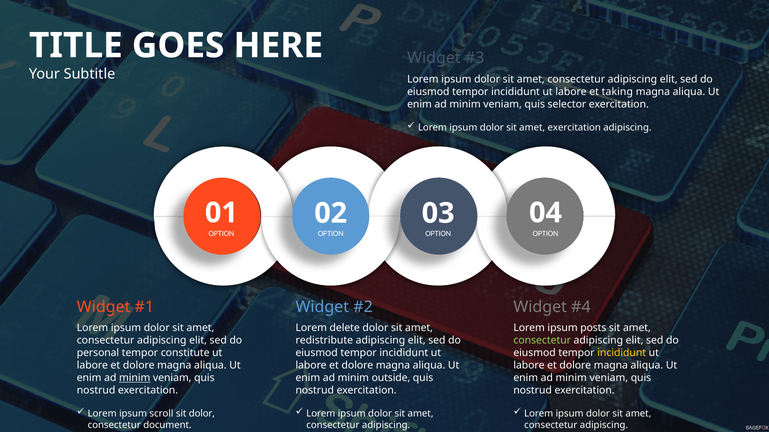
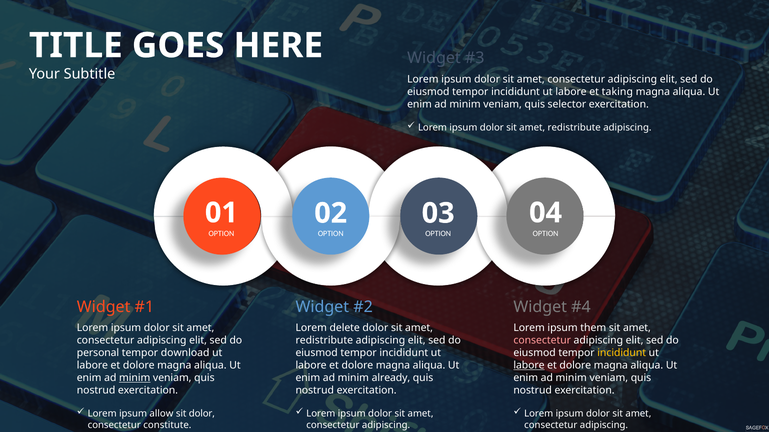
exercitation: exercitation -> redistribute (574, 128)
posts: posts -> them (593, 328)
consectetur colour: light green -> pink (542, 341)
constitute: constitute -> download (185, 353)
labore underline: none -> present (529, 366)
outside: outside -> already (391, 378)
scroll: scroll -> allow (161, 414)
document: document -> constitute (167, 426)
